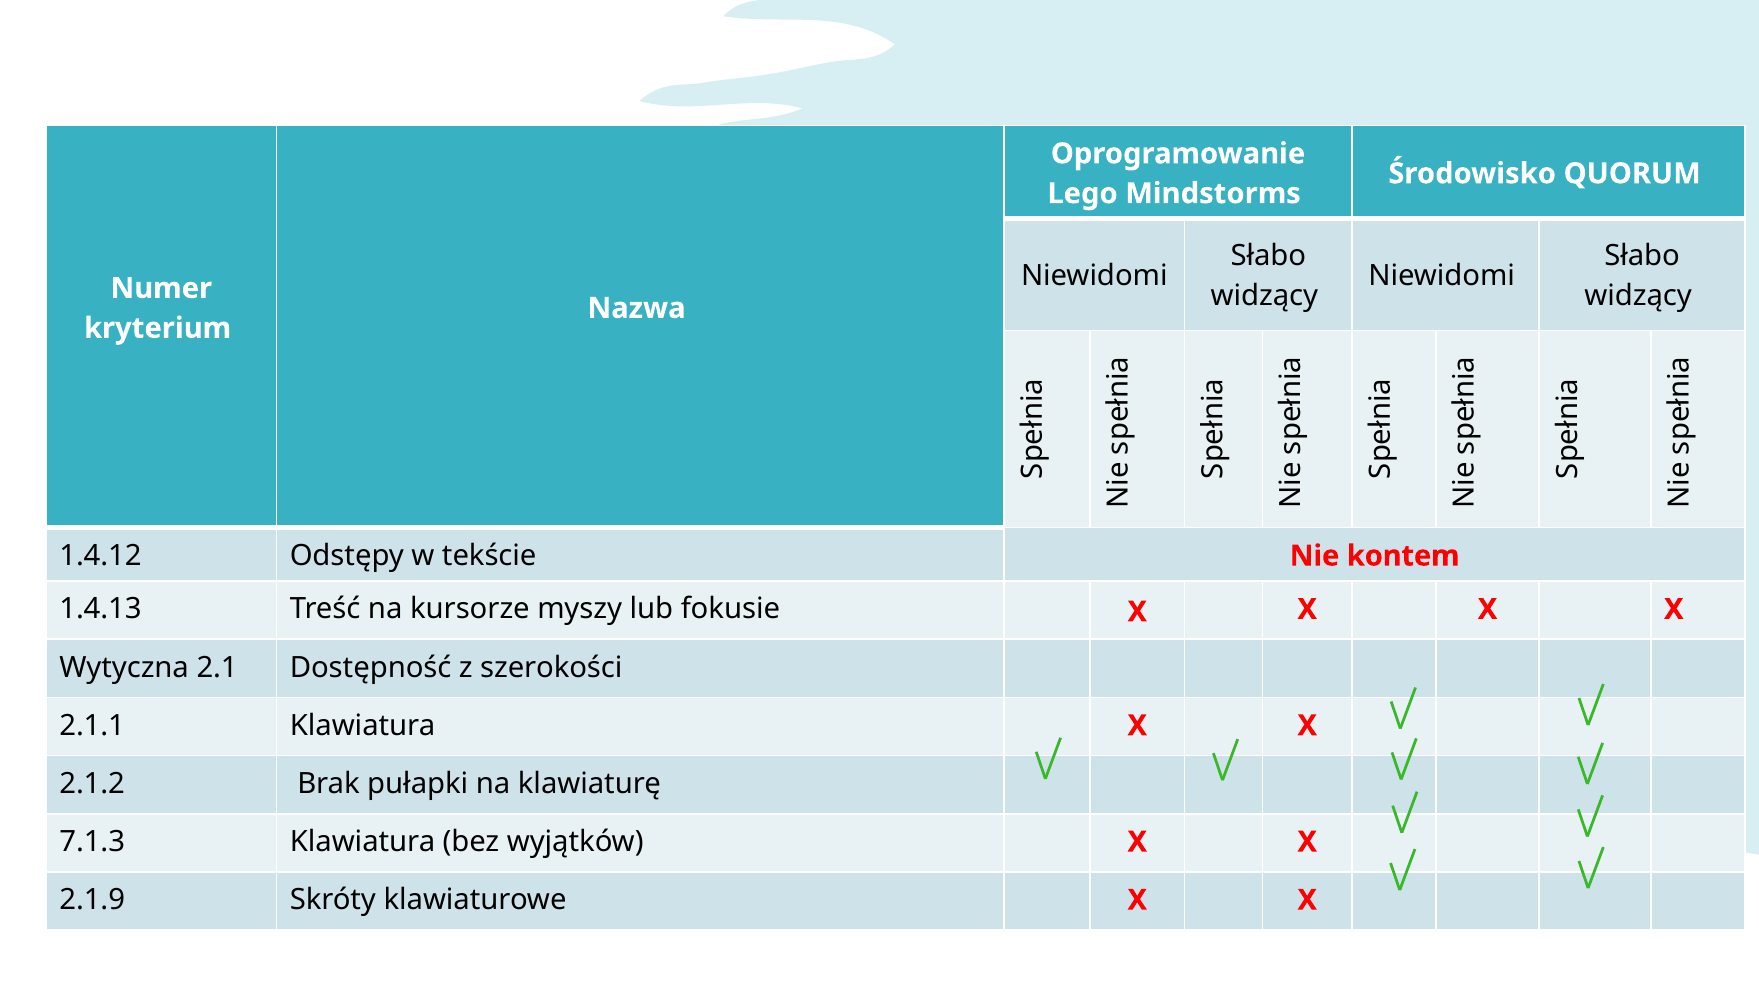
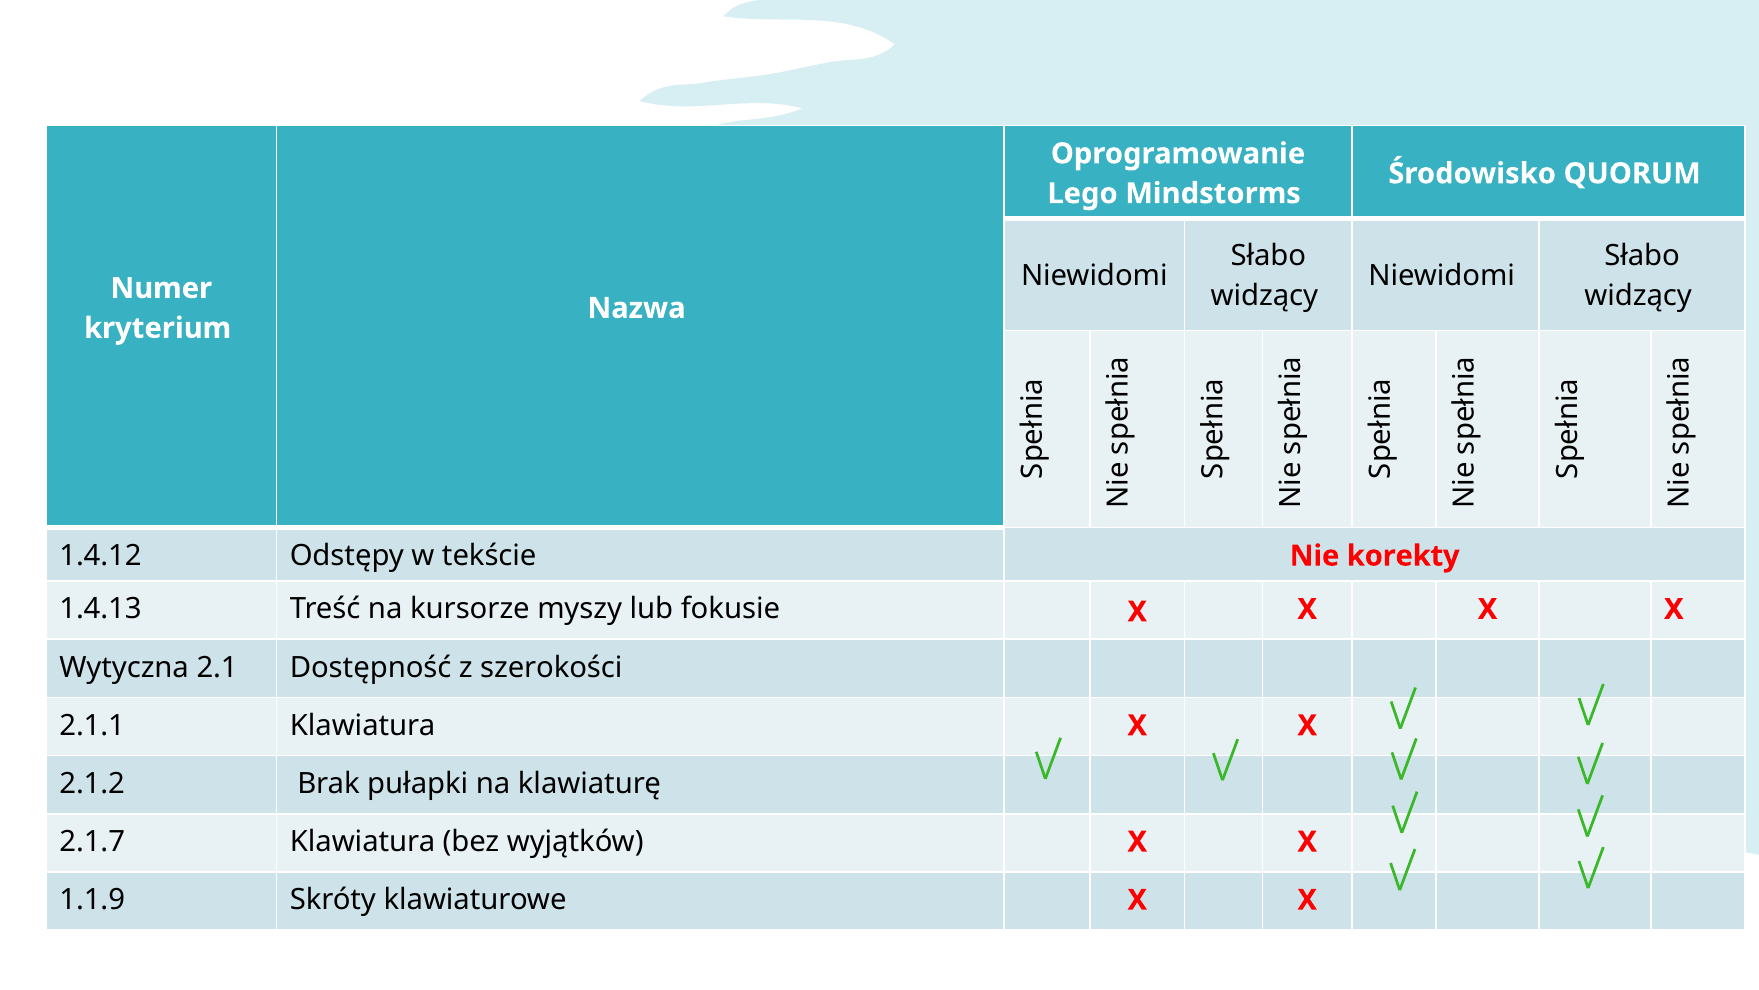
kontem: kontem -> korekty (1403, 556)
7.1.3: 7.1.3 -> 2.1.7 (92, 841)
2.1.9: 2.1.9 -> 1.1.9 (92, 900)
